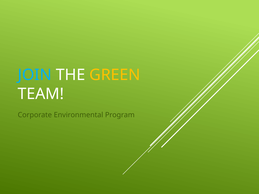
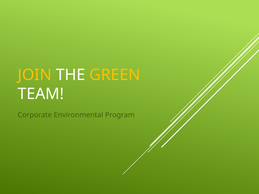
JOIN colour: light blue -> yellow (35, 75)
